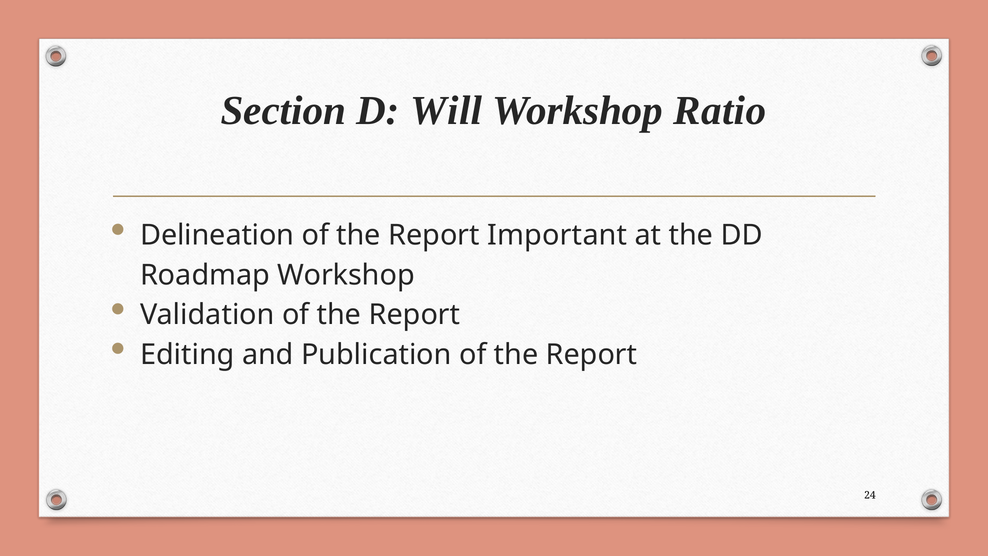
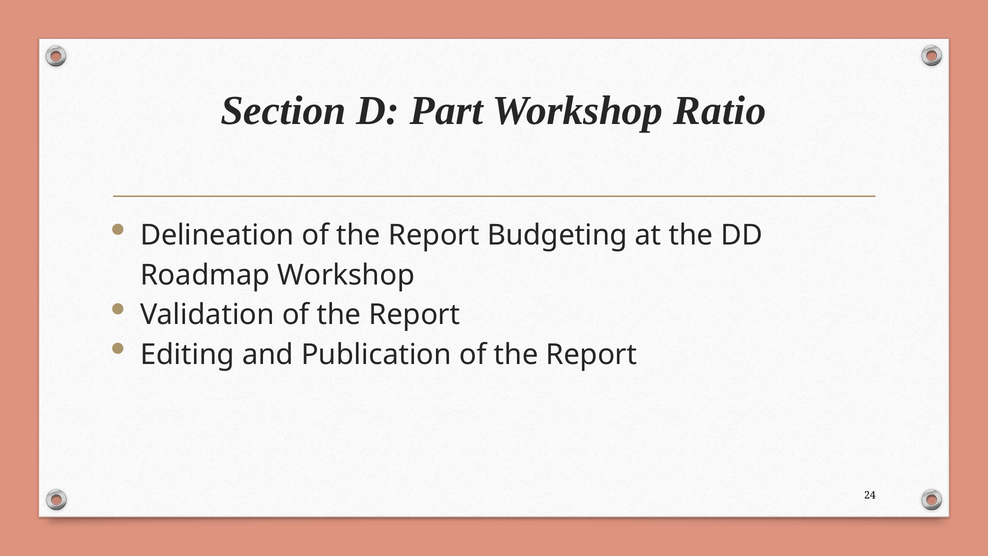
Will: Will -> Part (446, 111)
Important: Important -> Budgeting (557, 235)
